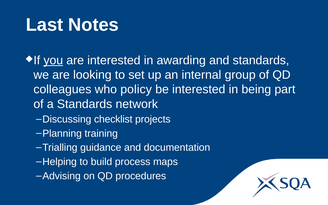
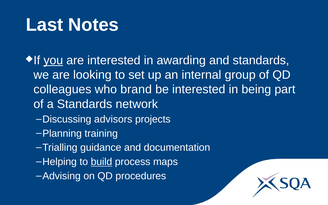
policy: policy -> brand (136, 89)
checklist: checklist -> advisors (113, 119)
build underline: none -> present (101, 162)
